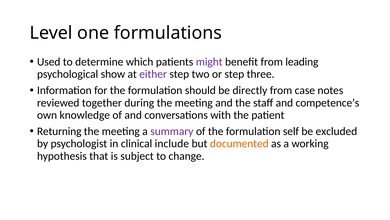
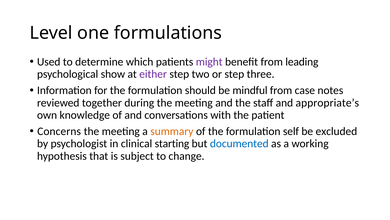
directly: directly -> mindful (250, 90)
competence’s: competence’s -> appropriate’s (327, 102)
Returning: Returning -> Concerns (59, 131)
summary colour: purple -> orange (172, 131)
include: include -> starting (172, 143)
documented colour: orange -> blue (239, 143)
